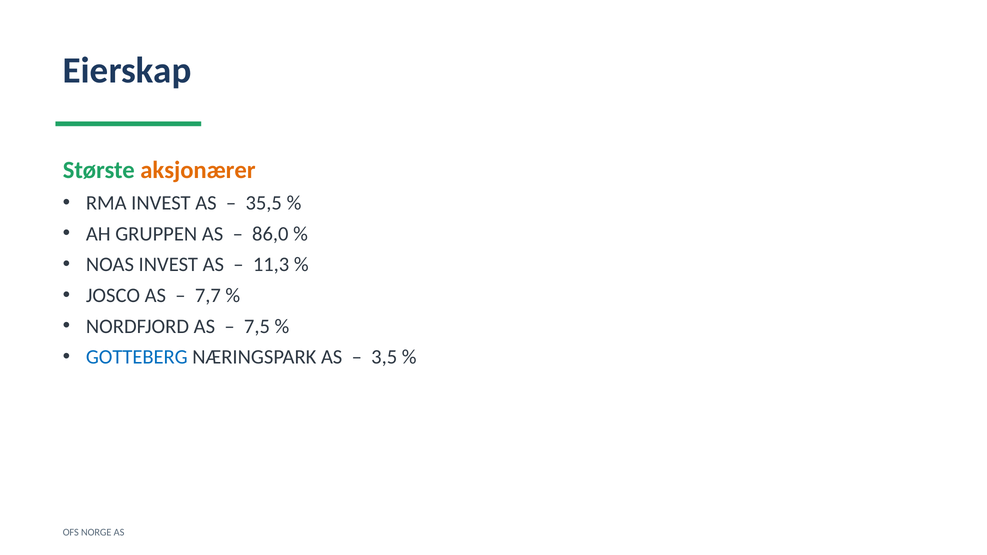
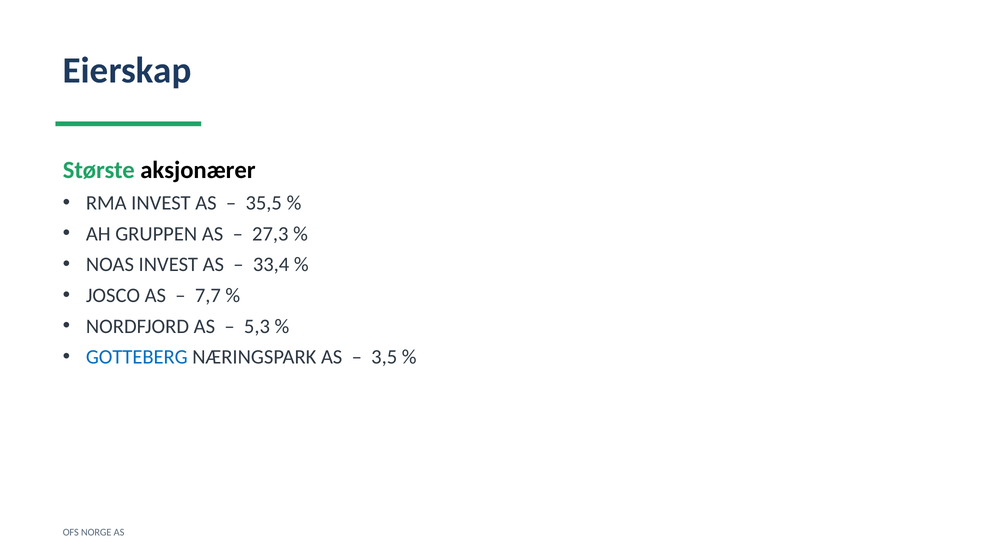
aksjonærer colour: orange -> black (198, 170)
86,0: 86,0 -> 27,3 (270, 234)
11,3: 11,3 -> 33,4 (271, 265)
7,5: 7,5 -> 5,3 (257, 326)
